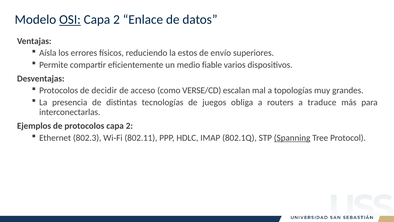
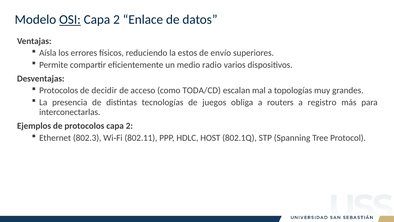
fiable: fiable -> radio (212, 65)
VERSE/CD: VERSE/CD -> TODA/CD (202, 90)
traduce: traduce -> registro (322, 102)
IMAP: IMAP -> HOST (210, 138)
Spanning underline: present -> none (292, 138)
